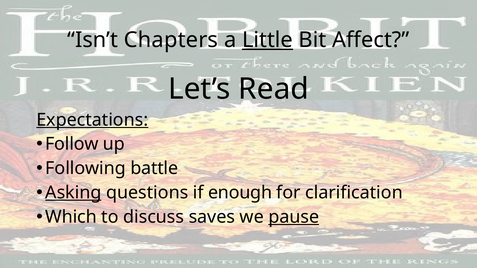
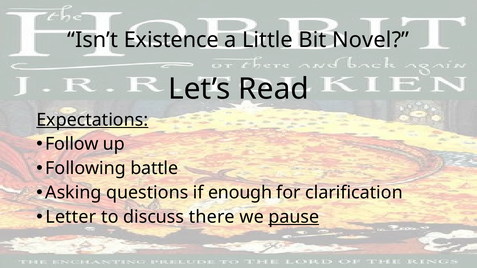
Chapters: Chapters -> Existence (171, 40)
Little underline: present -> none (268, 40)
Affect: Affect -> Novel (371, 40)
Asking underline: present -> none (73, 193)
Which: Which -> Letter (71, 217)
saves: saves -> there (212, 217)
